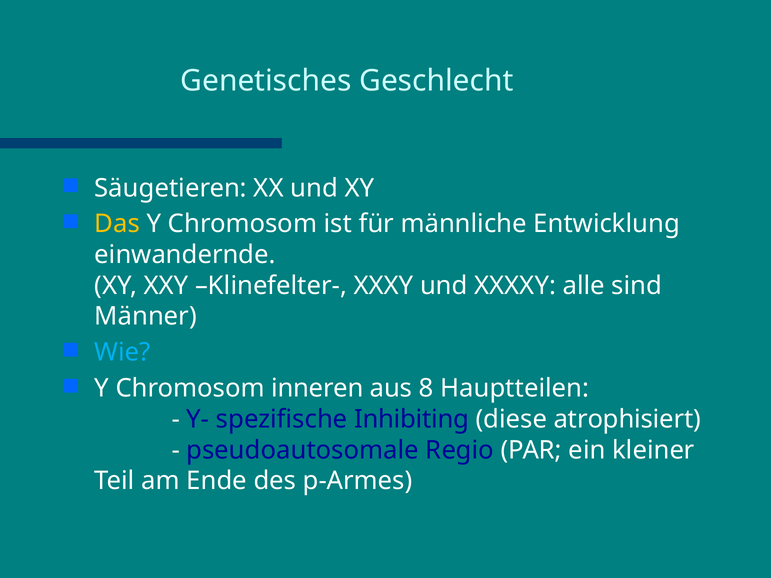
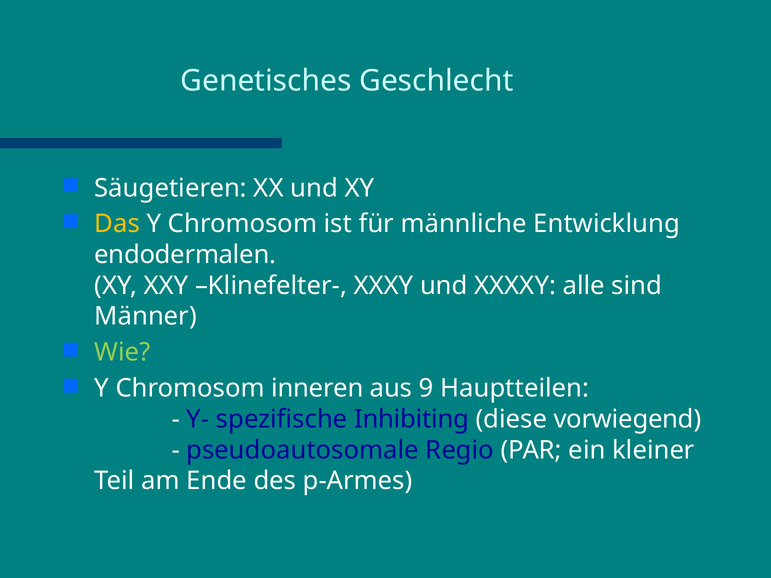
einwandernde: einwandernde -> endodermalen (185, 255)
Wie colour: light blue -> light green (123, 353)
8: 8 -> 9 (426, 389)
atrophisiert: atrophisiert -> vorwiegend (627, 419)
